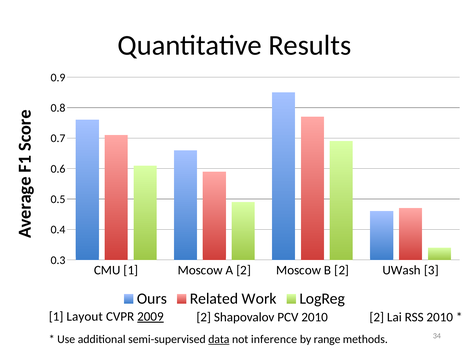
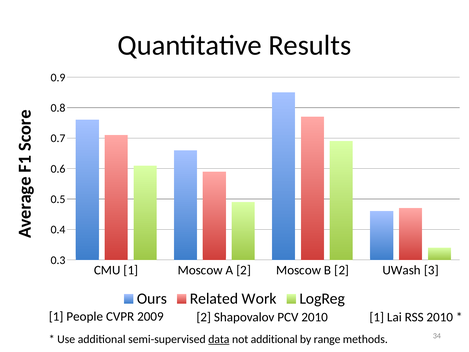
Layout: Layout -> People (85, 316)
2009 underline: present -> none (150, 316)
2010 2: 2 -> 1 (377, 317)
not inference: inference -> additional (274, 339)
